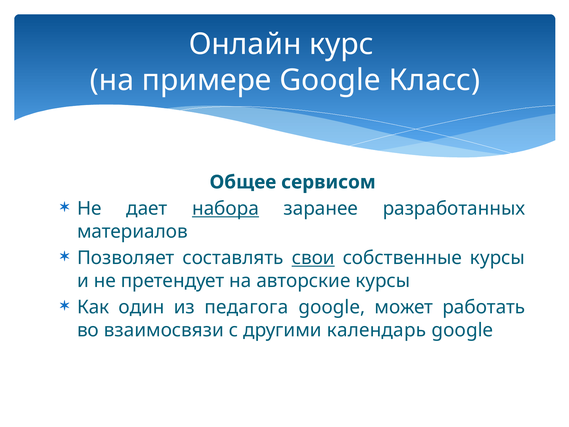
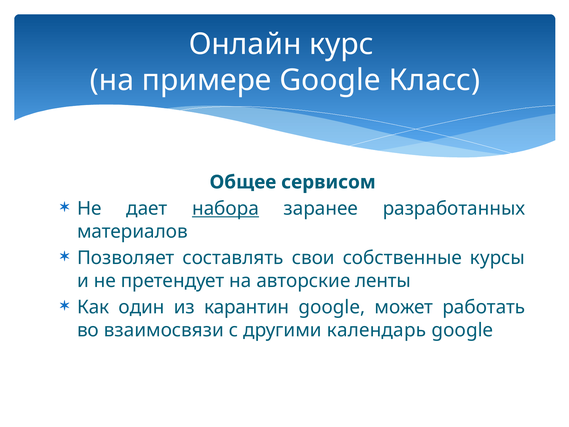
свои underline: present -> none (313, 258)
авторские курсы: курсы -> ленты (383, 281)
педагога: педагога -> карантин (247, 307)
